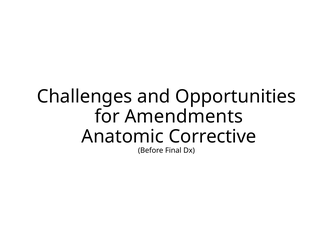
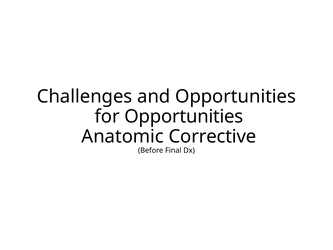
for Amendments: Amendments -> Opportunities (184, 116)
